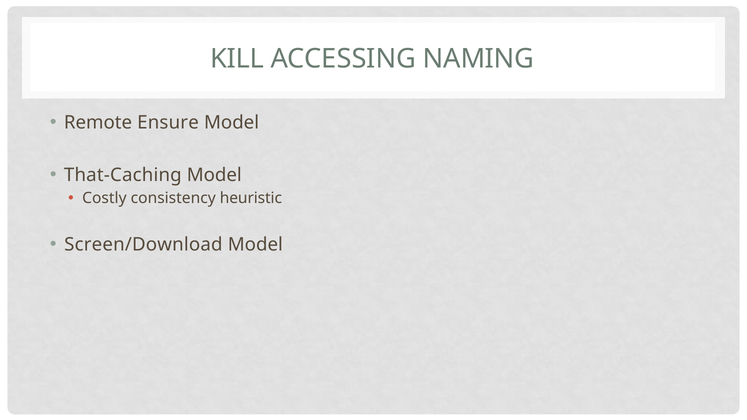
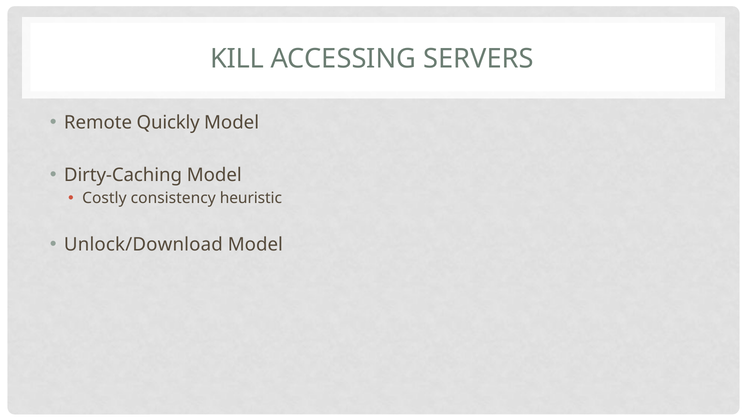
NAMING: NAMING -> SERVERS (478, 59)
Ensure: Ensure -> Quickly (168, 123)
That-Caching: That-Caching -> Dirty-Caching (123, 175)
Screen/Download: Screen/Download -> Unlock/Download (143, 245)
